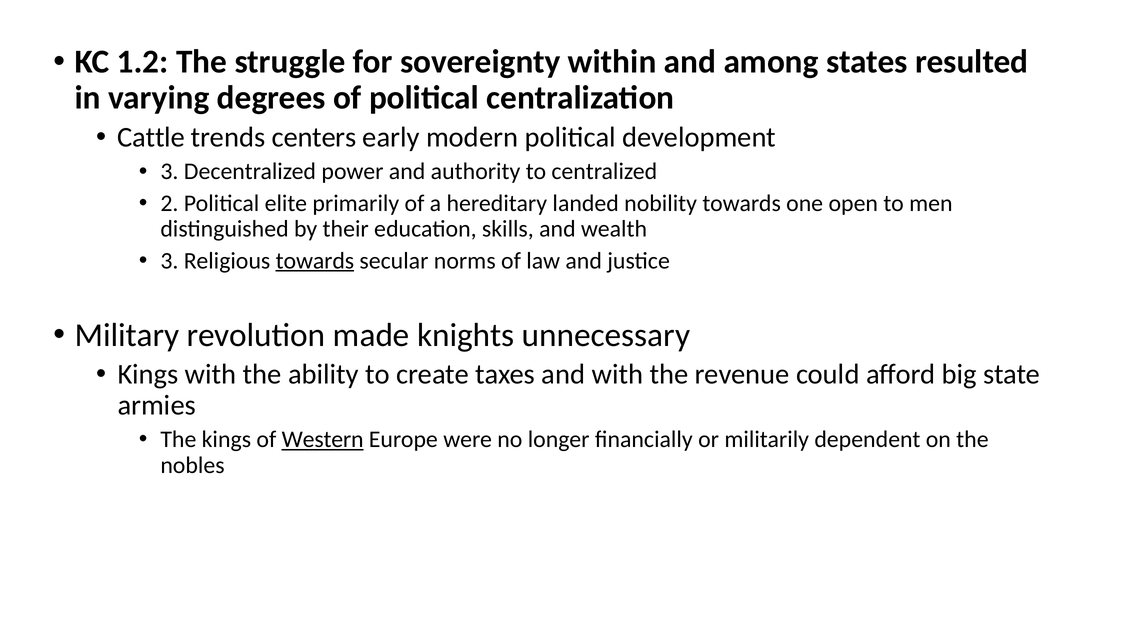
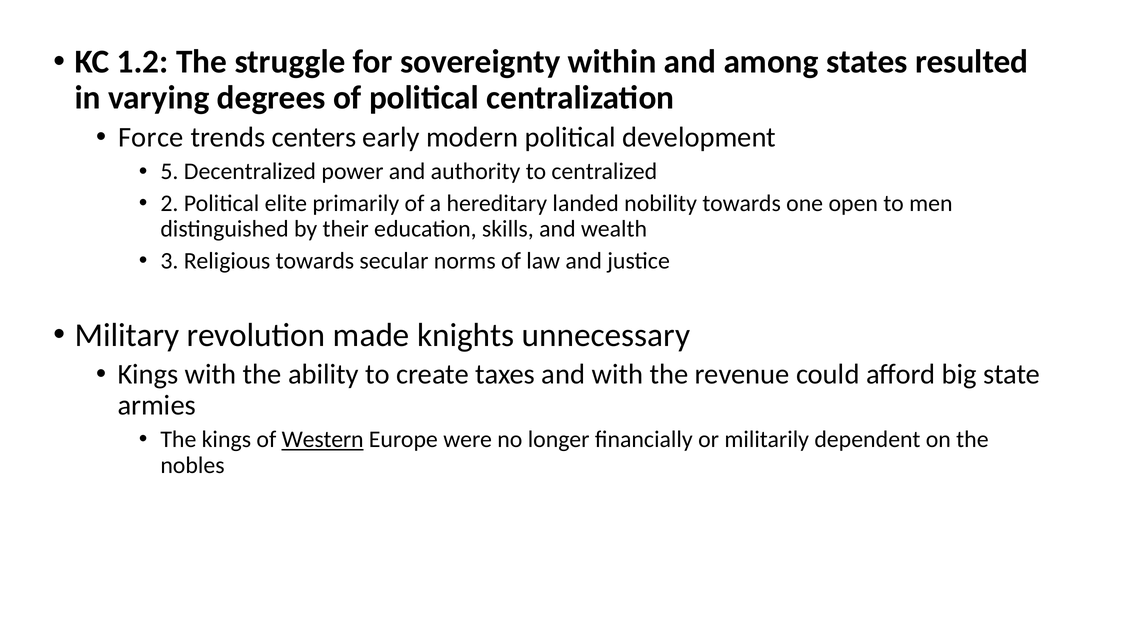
Cattle: Cattle -> Force (151, 137)
3: 3 -> 5 (169, 172)
towards underline: present -> none (315, 261)
